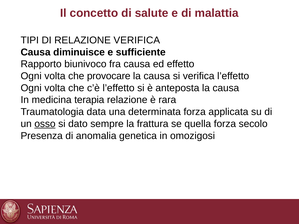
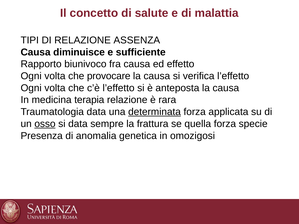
RELAZIONE VERIFICA: VERIFICA -> ASSENZA (137, 40)
determinata underline: none -> present (154, 112)
si dato: dato -> data (78, 124)
secolo: secolo -> specie (253, 124)
